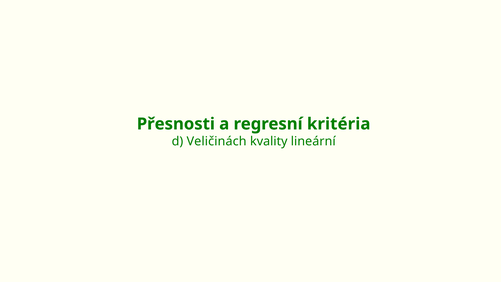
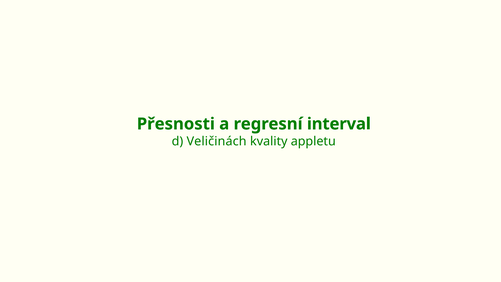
kritéria: kritéria -> interval (339, 124)
lineární: lineární -> appletu (313, 141)
